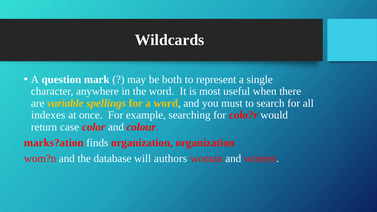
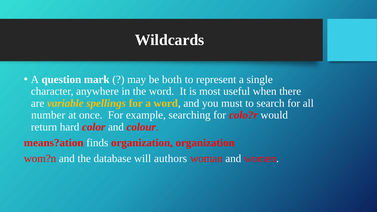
indexes: indexes -> number (48, 115)
case: case -> hard (70, 127)
marks?ation: marks?ation -> means?ation (54, 143)
